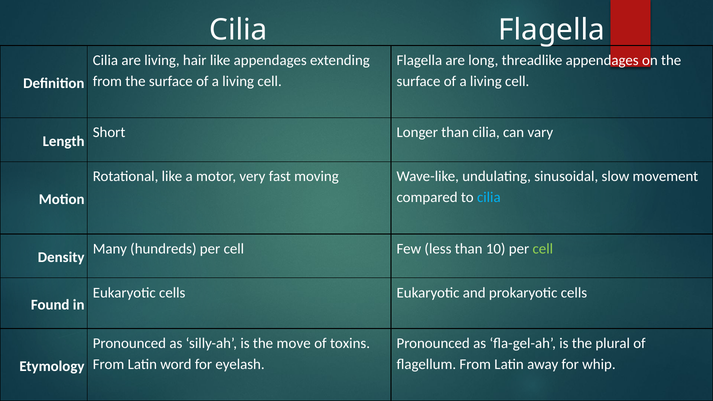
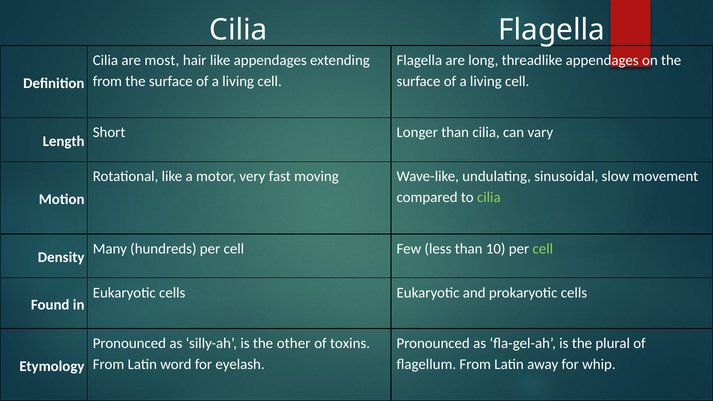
are living: living -> most (162, 60)
cilia colour: light blue -> light green (489, 197)
move: move -> other (294, 343)
